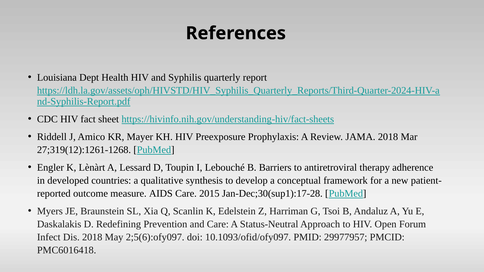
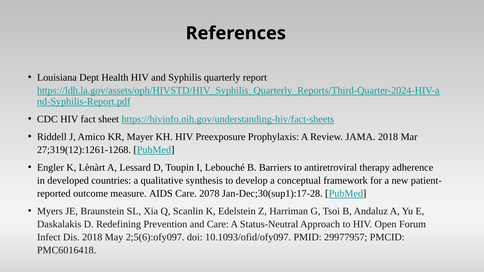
2015: 2015 -> 2078 (209, 194)
